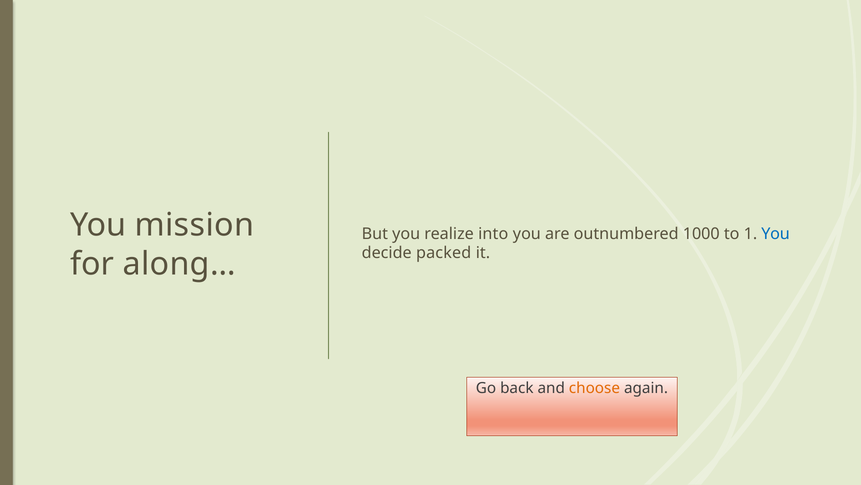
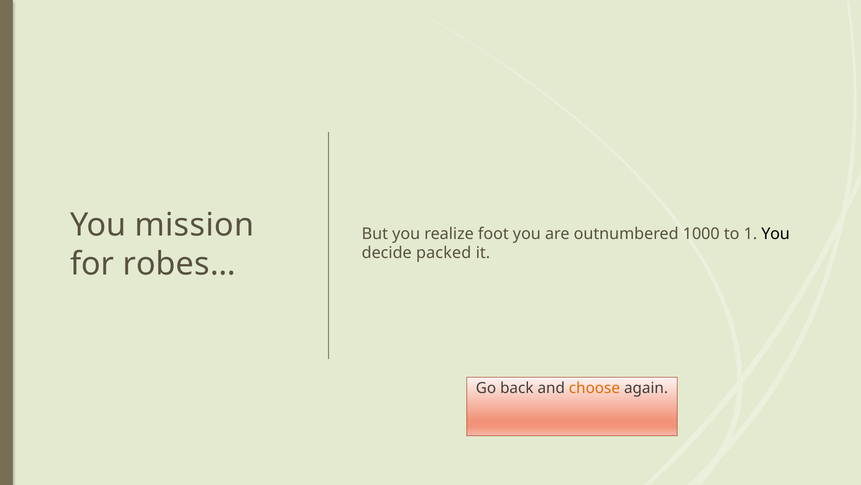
into: into -> foot (493, 233)
You colour: blue -> black (776, 233)
along…: along… -> robes… (179, 264)
